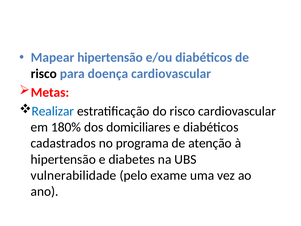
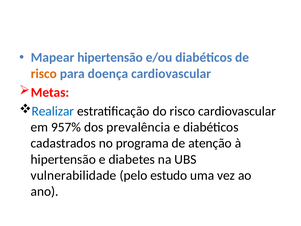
risco colour: black -> orange (44, 74)
180%: 180% -> 957% (66, 127)
domiciliares: domiciliares -> prevalência (138, 127)
exame: exame -> estudo (169, 175)
